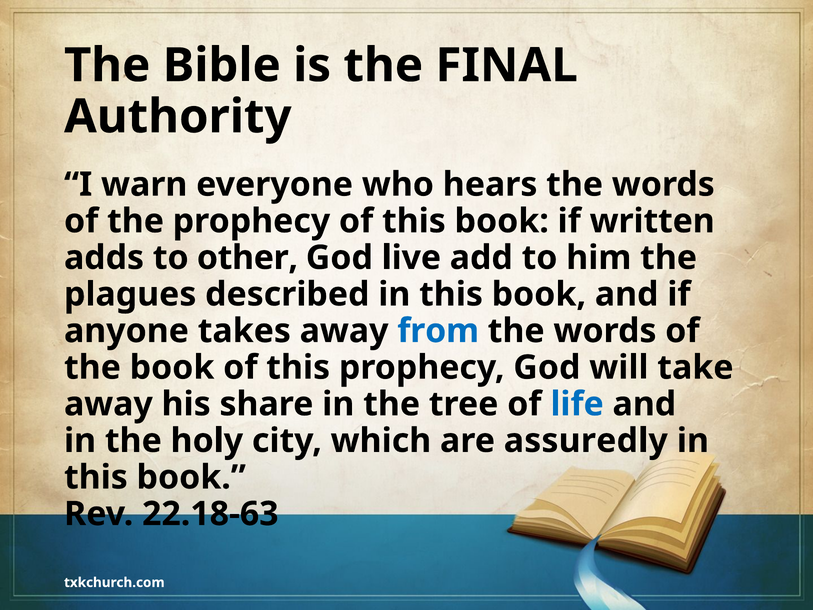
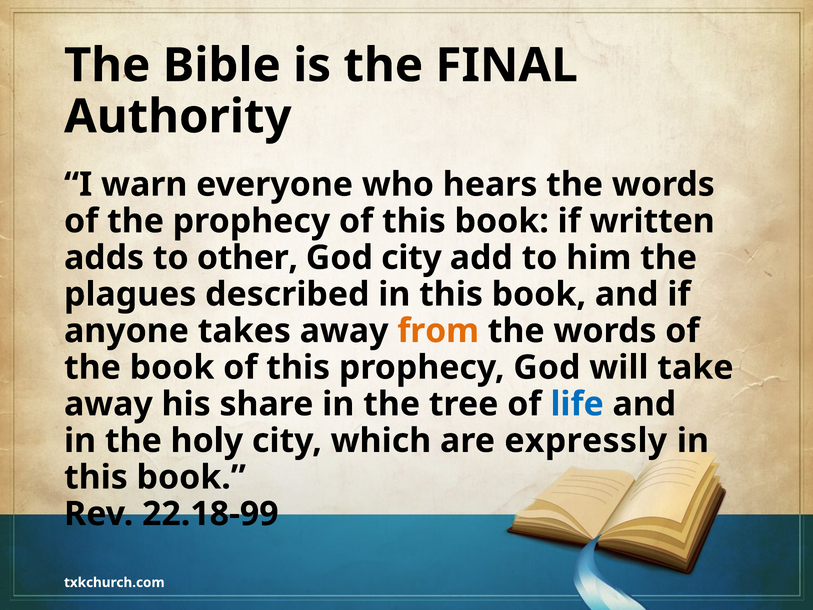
God live: live -> city (411, 258)
from colour: blue -> orange (438, 331)
assuredly: assuredly -> expressly (586, 441)
22.18-63: 22.18-63 -> 22.18-99 (210, 514)
